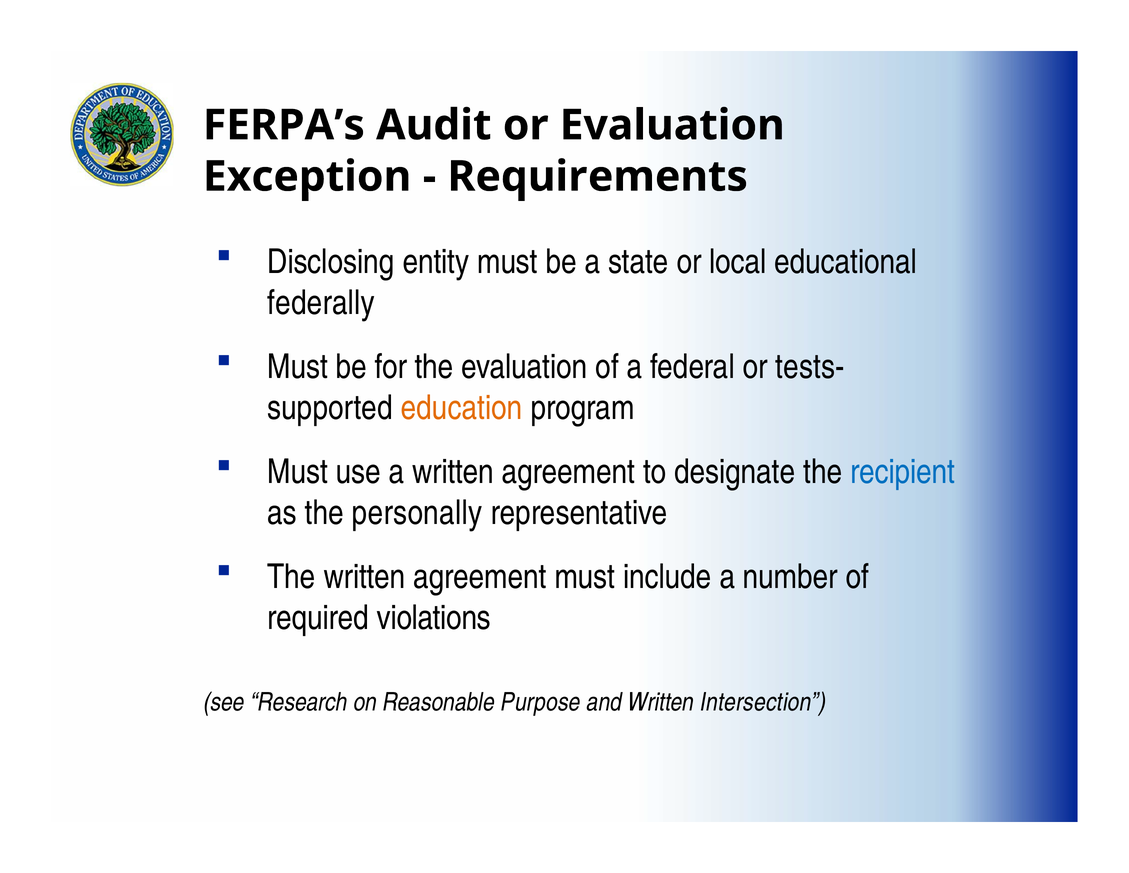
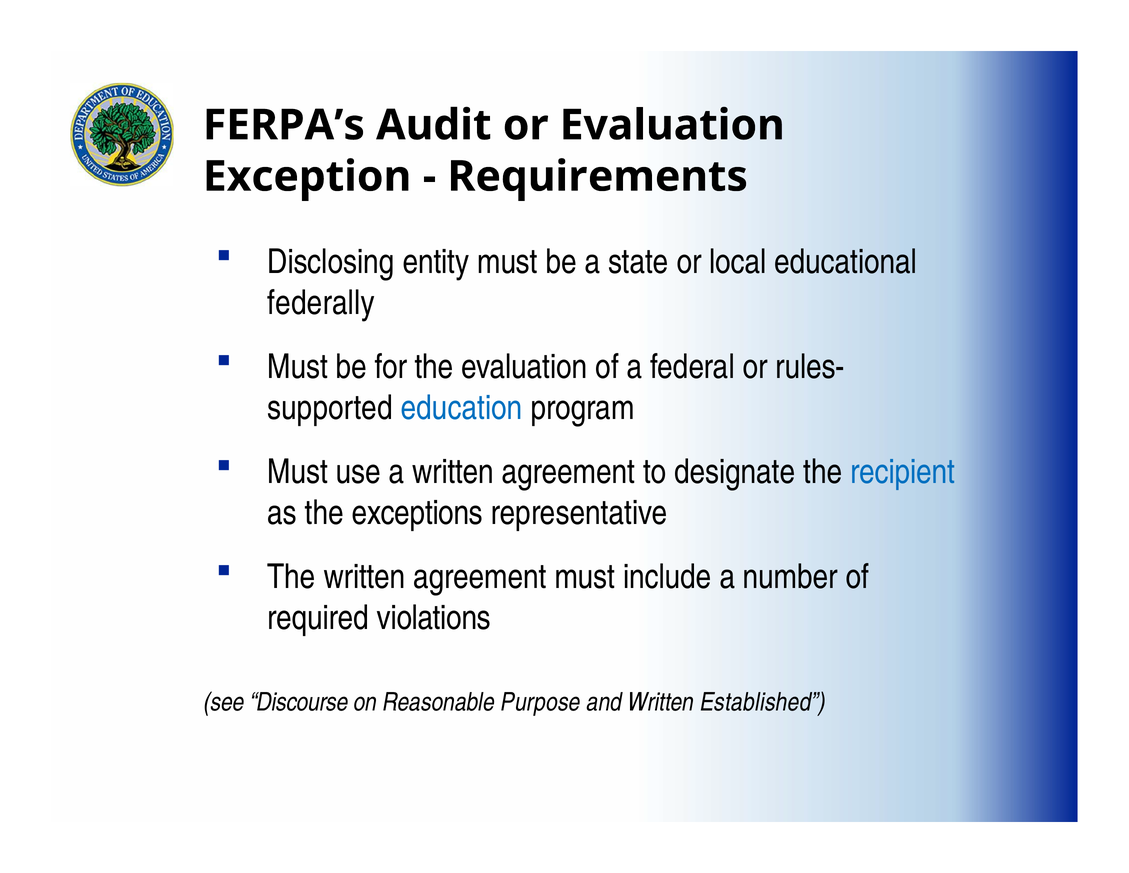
tests-: tests- -> rules- (810, 367)
education colour: orange -> blue (462, 408)
personally: personally -> exceptions (417, 513)
Research: Research -> Discourse (299, 702)
Intersection: Intersection -> Established (763, 702)
